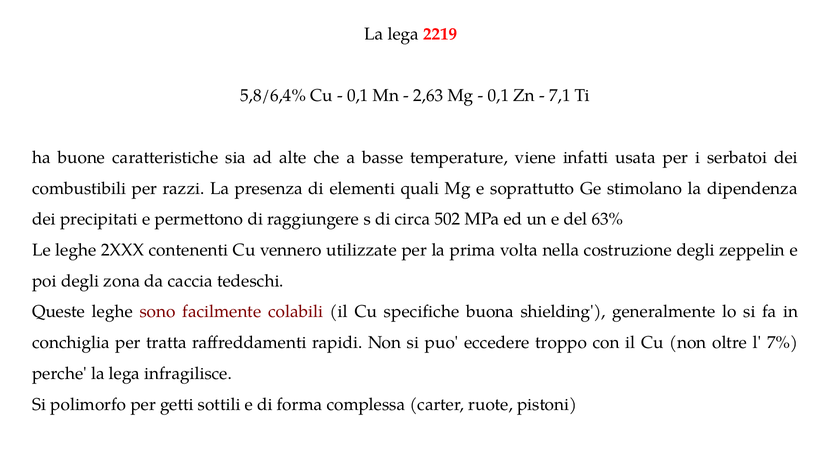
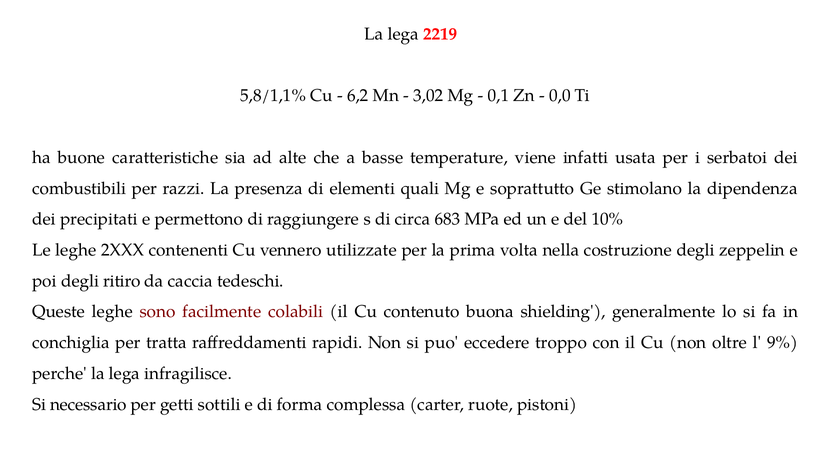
5,8/6,4%: 5,8/6,4% -> 5,8/1,1% (273, 96)
0,1: 0,1 -> 6,2 (358, 96)
2,63: 2,63 -> 3,02 (428, 96)
7,1: 7,1 -> 0,0 (560, 96)
502: 502 -> 683 (448, 219)
63%: 63% -> 10% (608, 219)
zona: zona -> ritiro (122, 281)
specifiche: specifiche -> contenuto (422, 312)
7%: 7% -> 9% (782, 343)
polimorfo: polimorfo -> necessario (88, 404)
